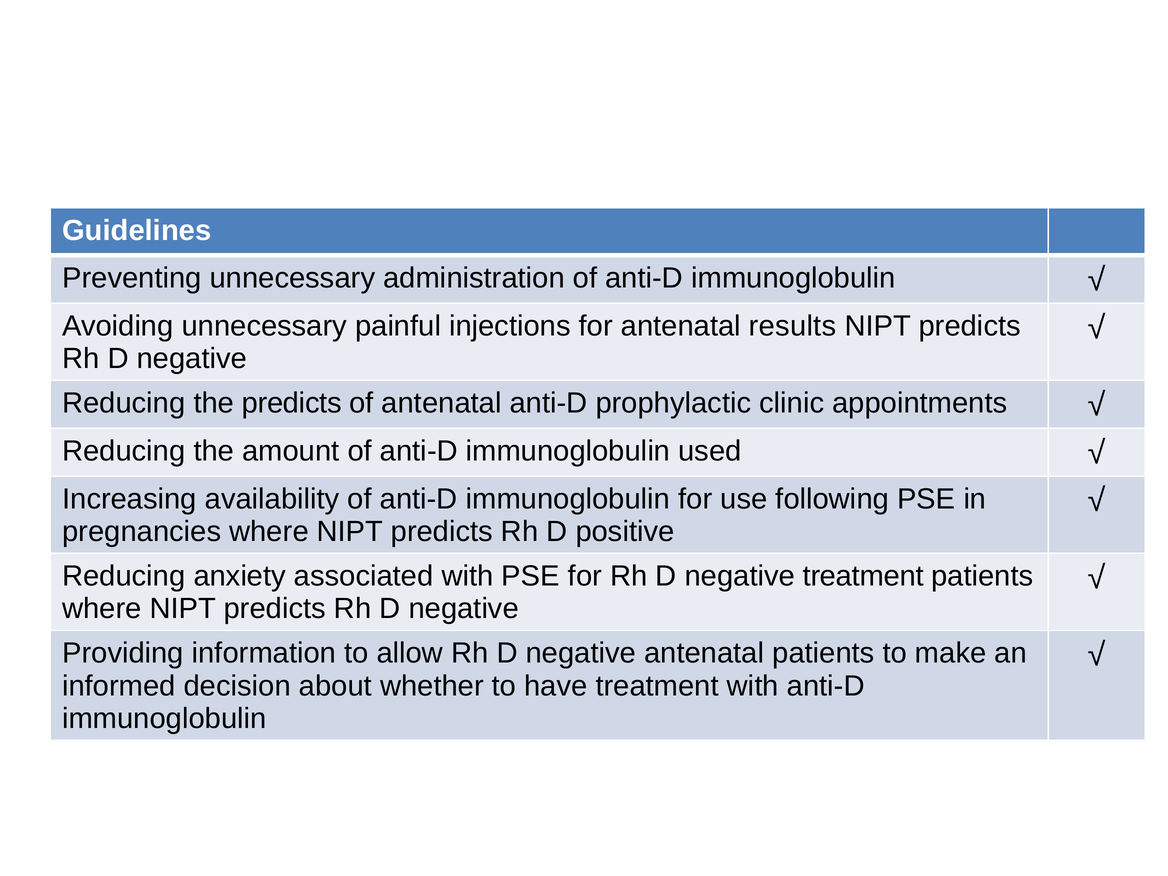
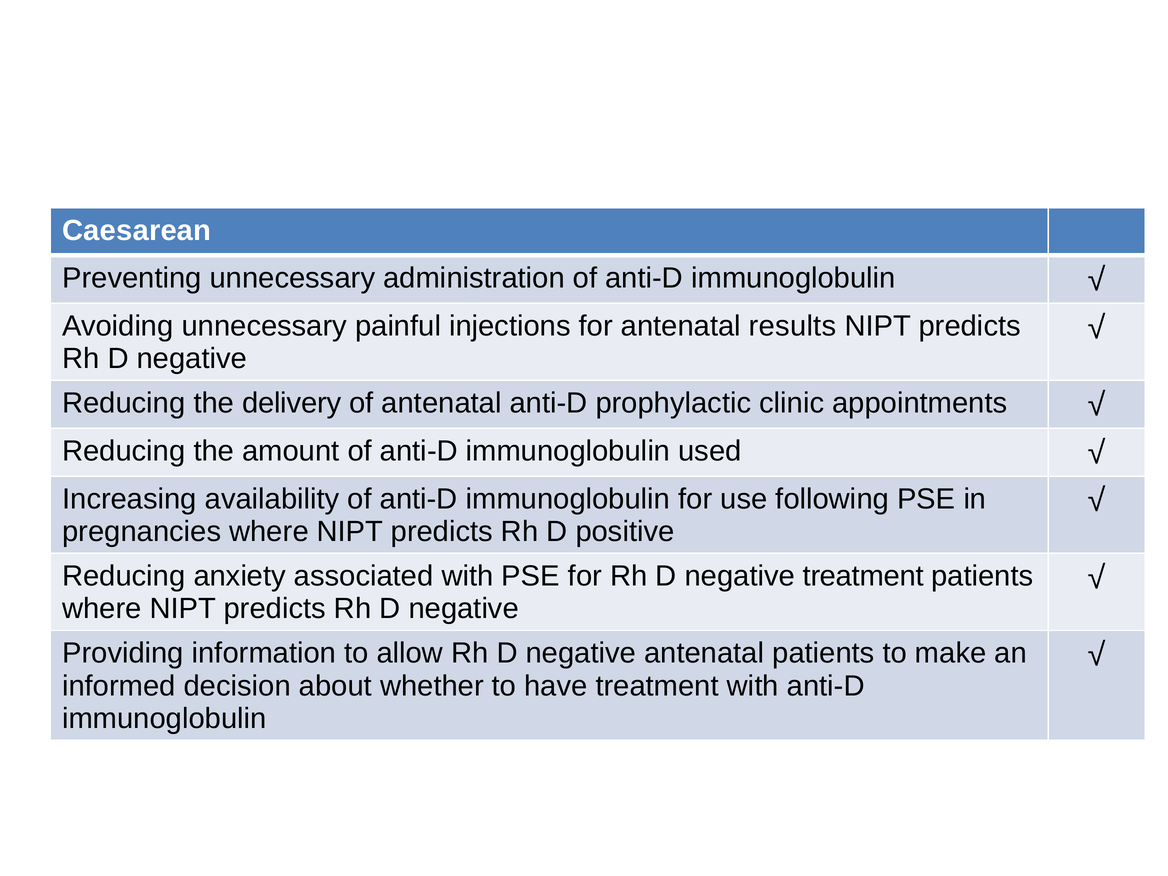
Guidelines: Guidelines -> Caesarean (137, 231)
the predicts: predicts -> delivery (292, 403)
